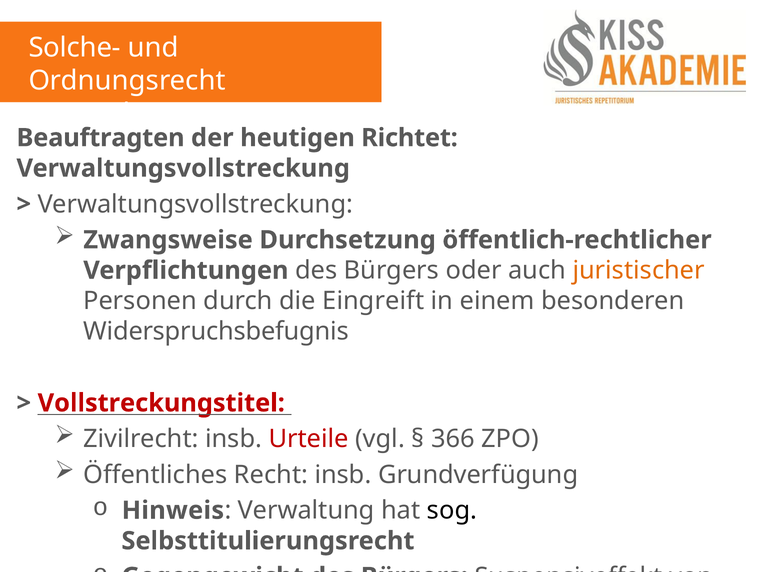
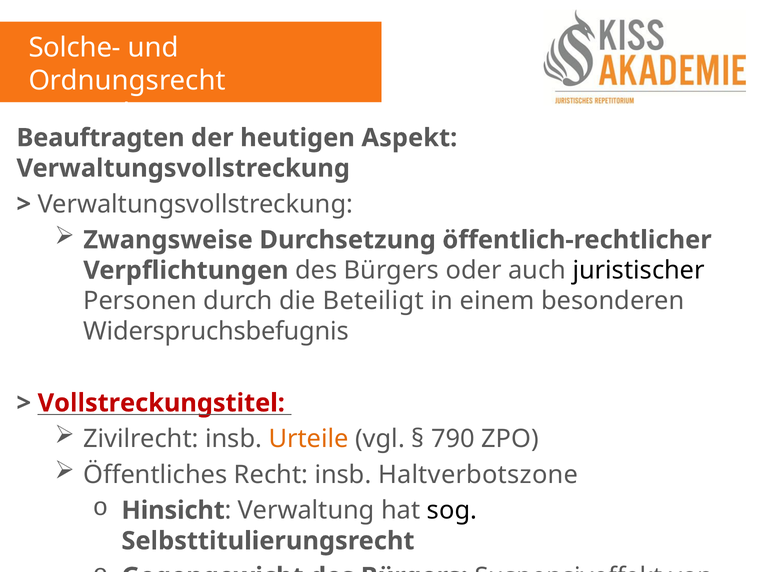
Richtet: Richtet -> Aspekt (409, 138)
juristischer colour: orange -> black (639, 271)
Eingreift: Eingreift -> Beteiligt (373, 301)
Urteile colour: red -> orange (309, 439)
366: 366 -> 790 (453, 439)
Grundverfügung: Grundverfügung -> Haltverbotszone (478, 475)
Hinweis: Hinweis -> Hinsicht (173, 511)
